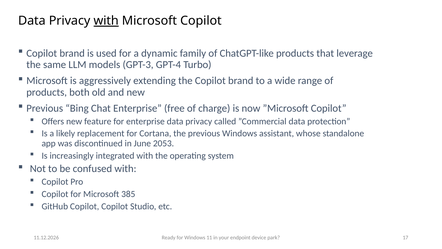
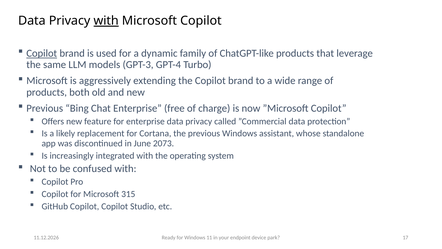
Copilot underline: none -> present (42, 53)
2053: 2053 -> 2073 (164, 143)
385: 385 -> 315 (128, 194)
